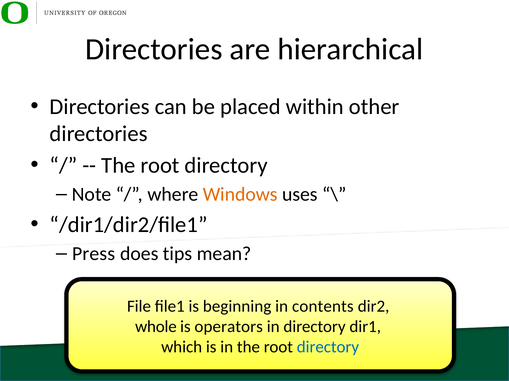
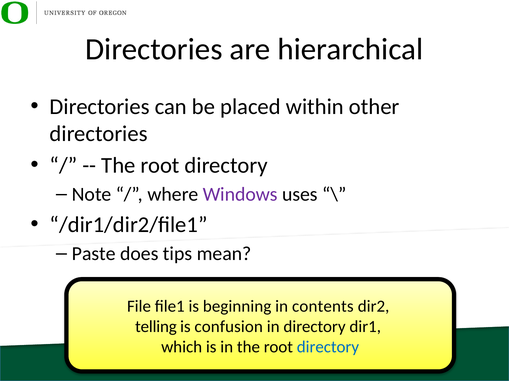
Windows colour: orange -> purple (240, 195)
Press: Press -> Paste (94, 254)
whole: whole -> telling (156, 327)
operators: operators -> confusion (229, 327)
